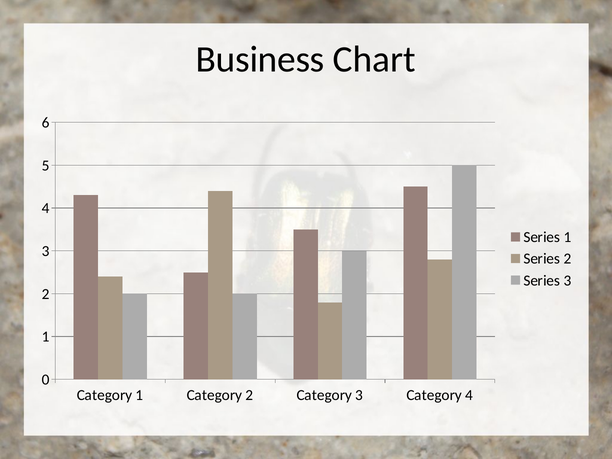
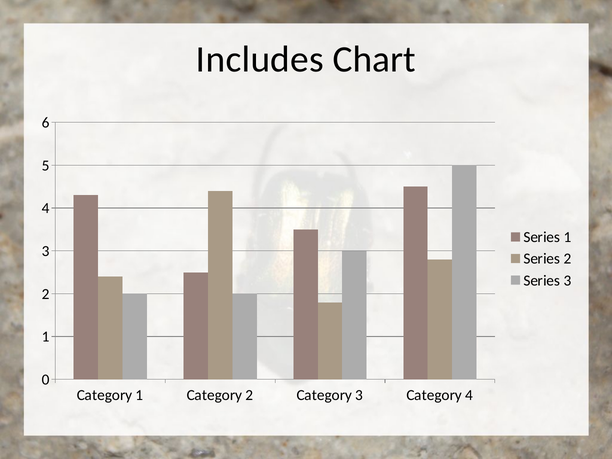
Business: Business -> Includes (260, 59)
